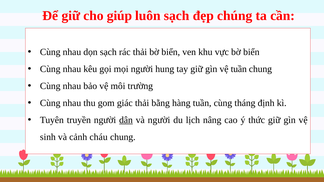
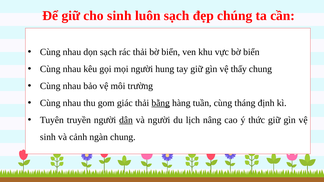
cho giúp: giúp -> sinh (119, 16)
vệ tuần: tuần -> thấy (239, 69)
bằng underline: none -> present (161, 103)
cháu: cháu -> ngàn (99, 137)
